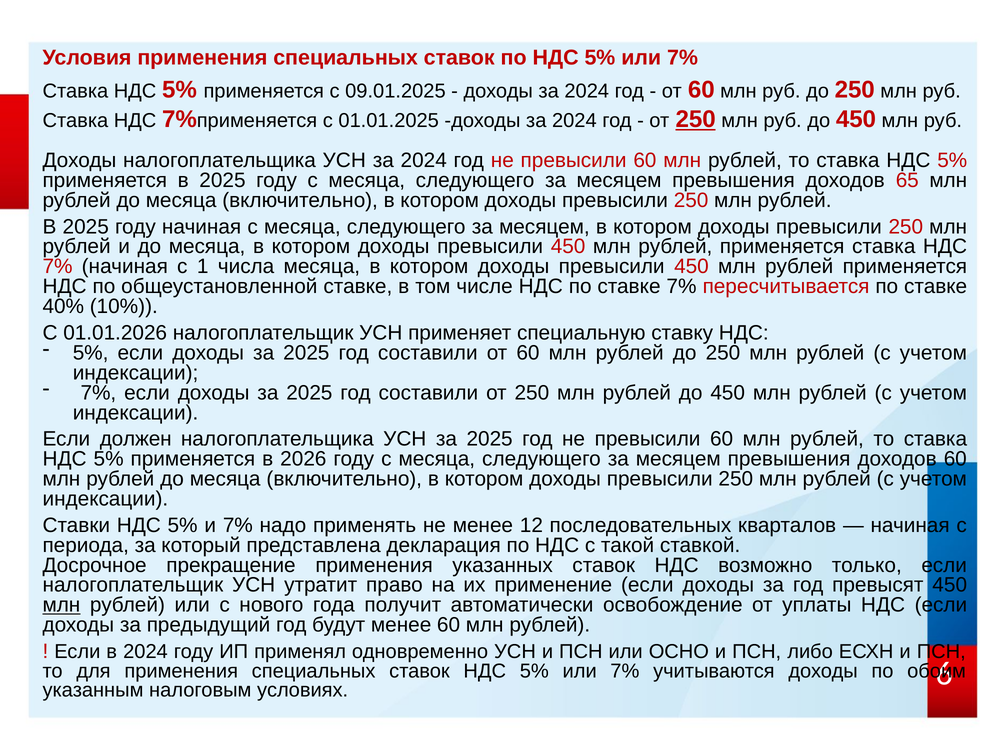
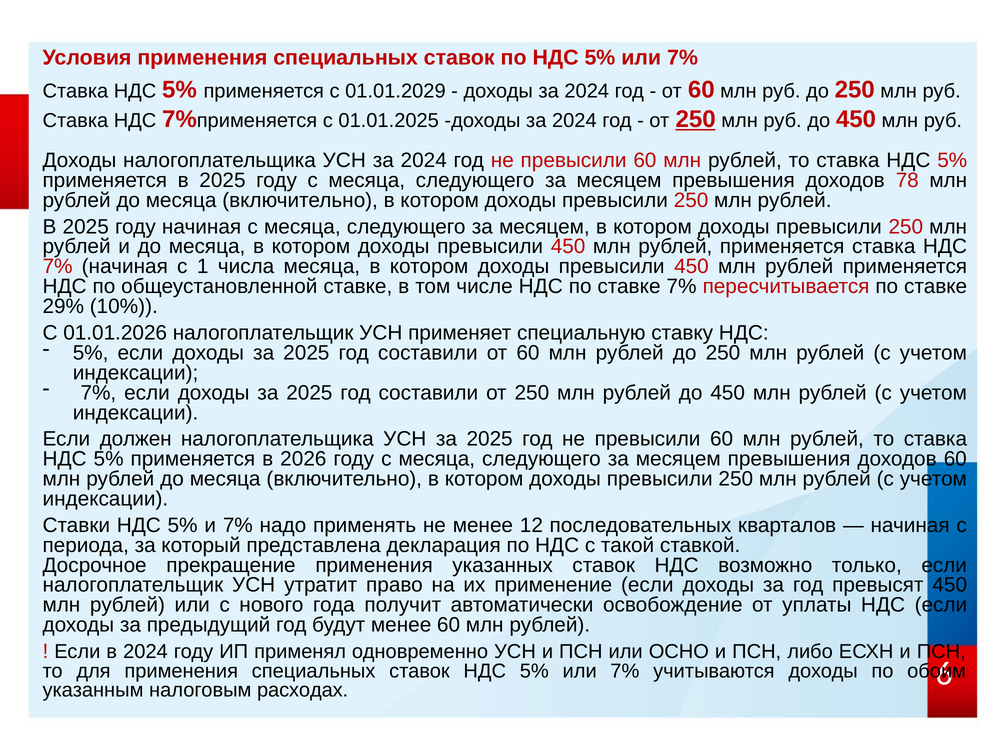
09.01.2025: 09.01.2025 -> 01.01.2029 (395, 91)
65: 65 -> 78 (907, 180)
40%: 40% -> 29% (63, 306)
млн underline: present -> none (61, 605)
условиях: условиях -> расходах (303, 690)
